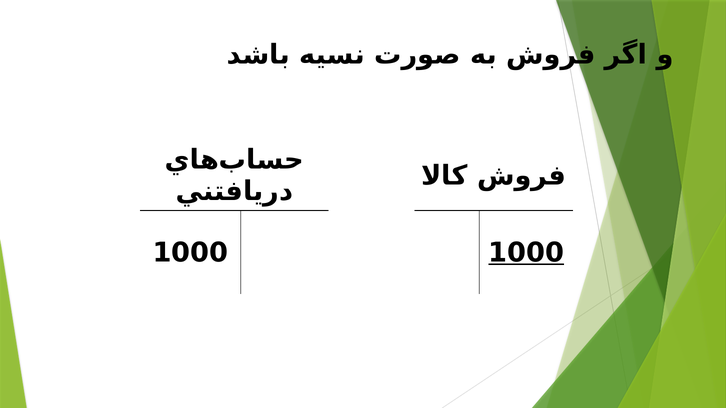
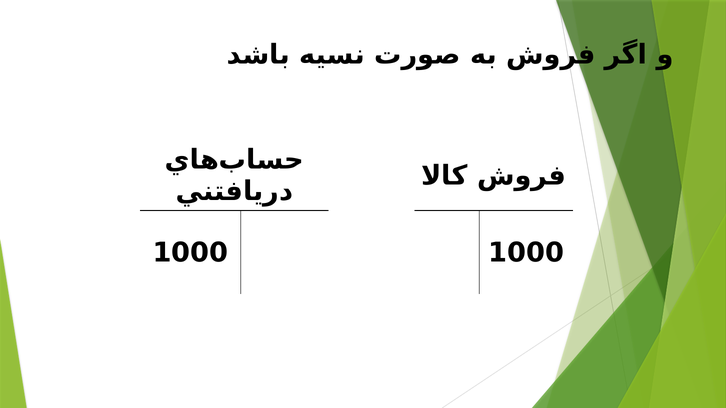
1000 underline: present -> none (526, 253)
